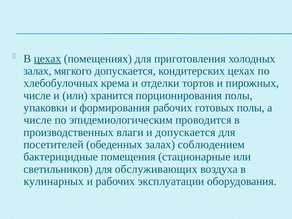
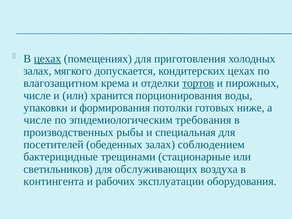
хлебобулочных: хлебобулочных -> влагозащитном (61, 83)
тортов underline: none -> present (198, 83)
порционирования полы: полы -> воды (239, 95)
формирования рабочих: рабочих -> потолки (173, 108)
готовых полы: полы -> ниже (251, 108)
проводится: проводится -> требования (203, 120)
влаги: влаги -> рыбы (130, 132)
и допускается: допускается -> специальная (186, 132)
помещения: помещения -> трещинами (128, 157)
кулинарных: кулинарных -> контингента (54, 181)
